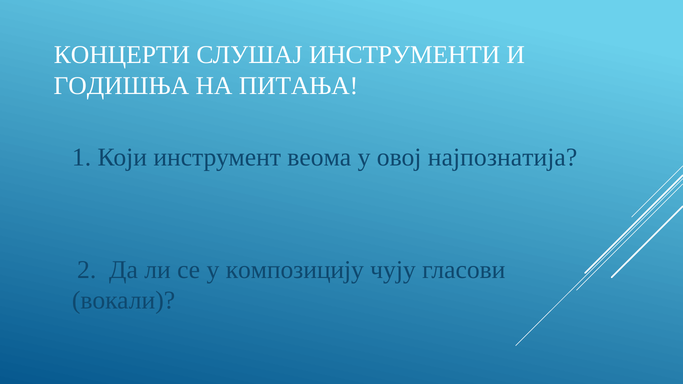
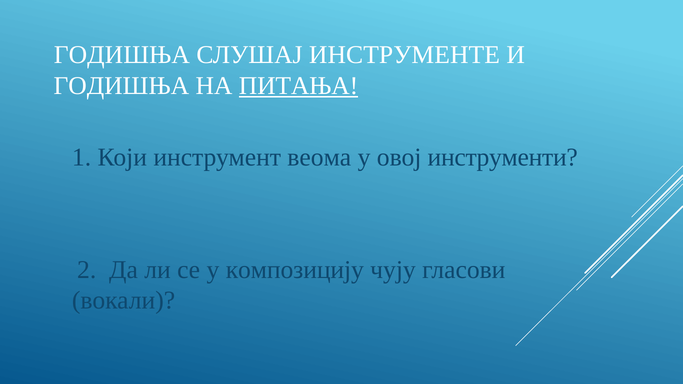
КОНЦЕРТИ: КОНЦЕРТИ -> ГОДИШЊА (122, 55)
ИНСТРУМЕНТИ: ИНСТРУМЕНТИ -> ИНСТРУМЕНТЕ (404, 55)
ПИТАЊА underline: none -> present (299, 86)
најпознатија: најпознатија -> инструменти (503, 157)
